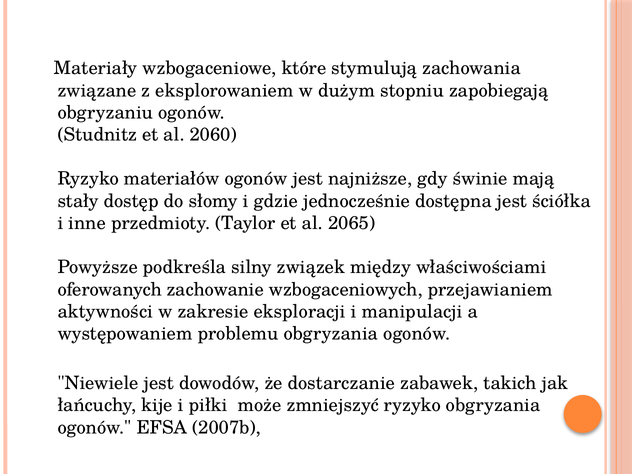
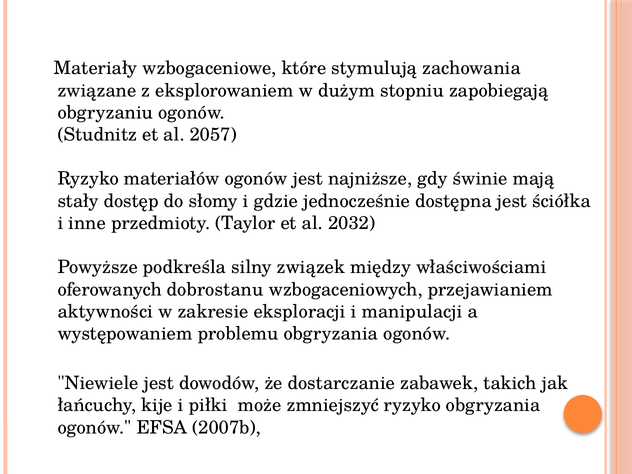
2060: 2060 -> 2057 (213, 135)
2065: 2065 -> 2032 (352, 223)
zachowanie: zachowanie -> dobrostanu (215, 290)
